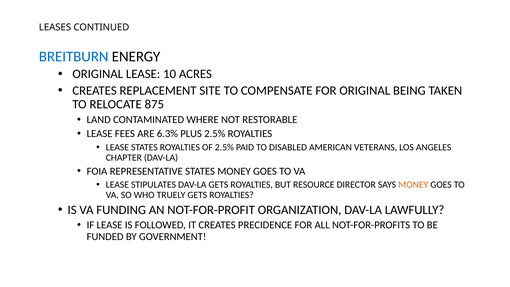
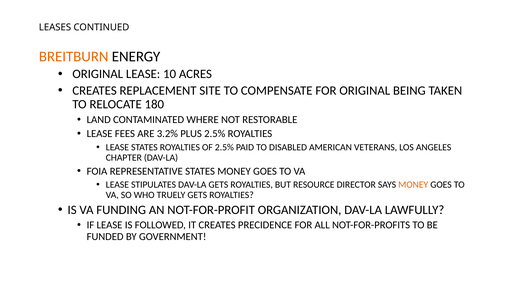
BREITBURN colour: blue -> orange (74, 57)
875: 875 -> 180 (154, 104)
6.3%: 6.3% -> 3.2% (167, 134)
